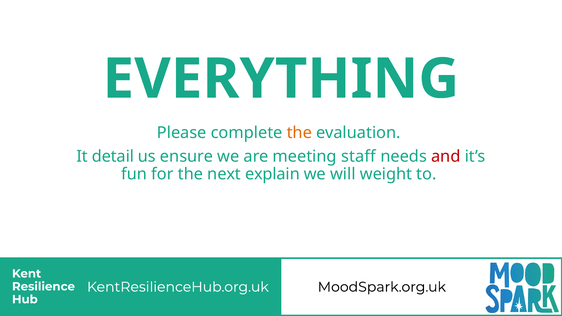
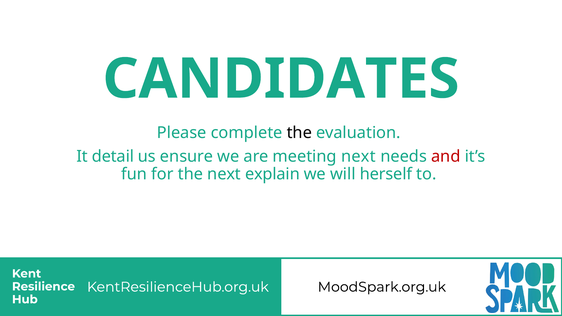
EVERYTHING: EVERYTHING -> CANDIDATES (281, 79)
the colour: orange -> black (299, 133)
meeting staff: staff -> next (358, 156)
weight: weight -> herself (386, 174)
